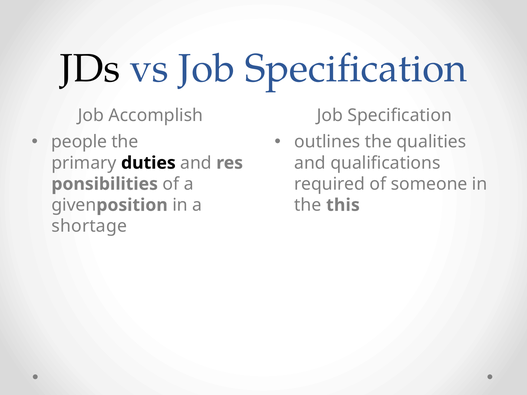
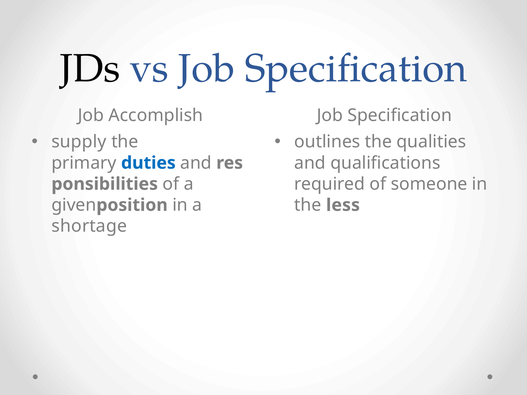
people: people -> supply (79, 142)
duties colour: black -> blue (148, 163)
this: this -> less (343, 205)
